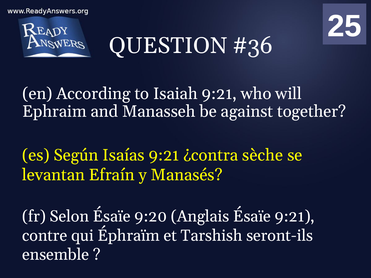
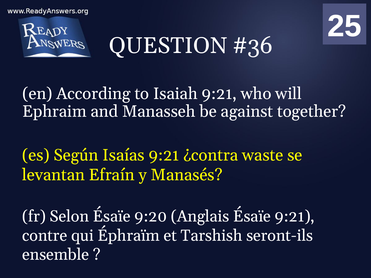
sèche: sèche -> waste (263, 155)
